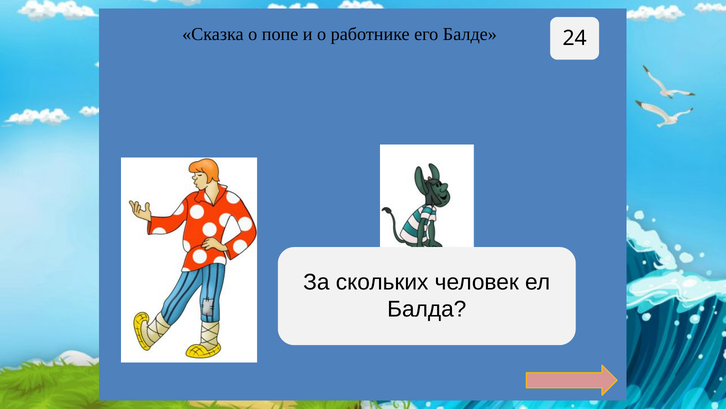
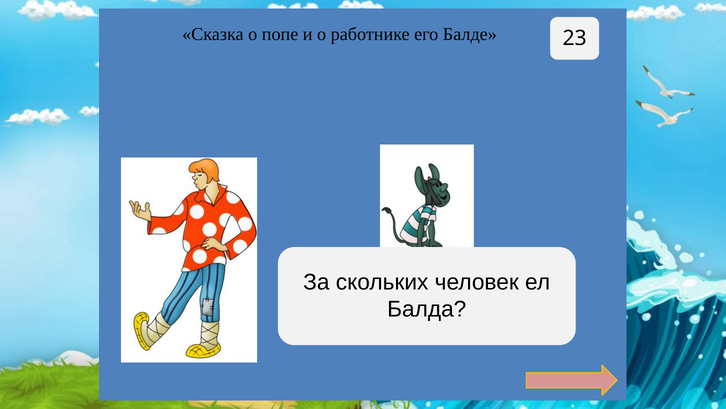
24: 24 -> 23 (575, 38)
